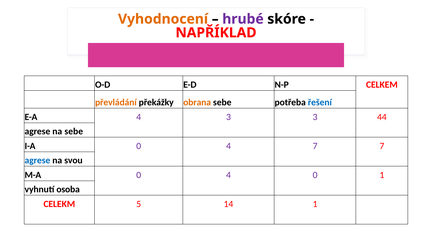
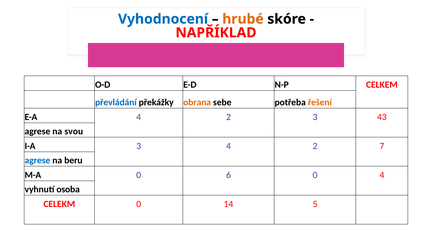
Vyhodnocení colour: orange -> blue (163, 19)
hrubé colour: purple -> orange (243, 19)
převládání colour: orange -> blue (116, 102)
řešení colour: blue -> orange (320, 102)
E-A 4 3: 3 -> 2 (228, 117)
44: 44 -> 43 (382, 117)
na sebe: sebe -> svou (74, 131)
I-A 0: 0 -> 3 (139, 146)
7: 7 -> 2 (315, 146)
svou: svou -> beru (73, 160)
M-A 0 4: 4 -> 6 (228, 175)
0 1: 1 -> 4 (382, 175)
CELEKM 5: 5 -> 0 (139, 204)
14 1: 1 -> 5 (315, 204)
